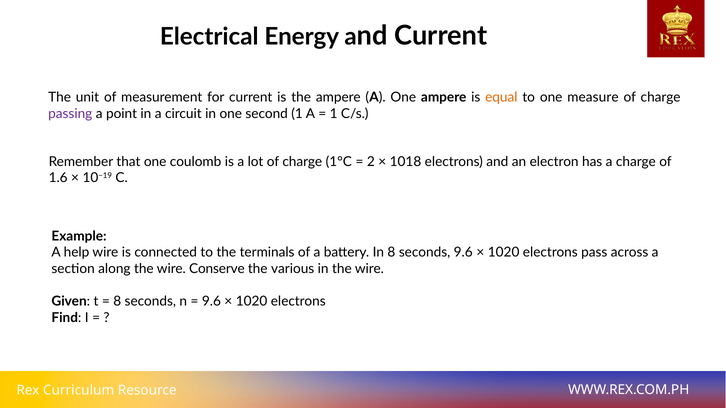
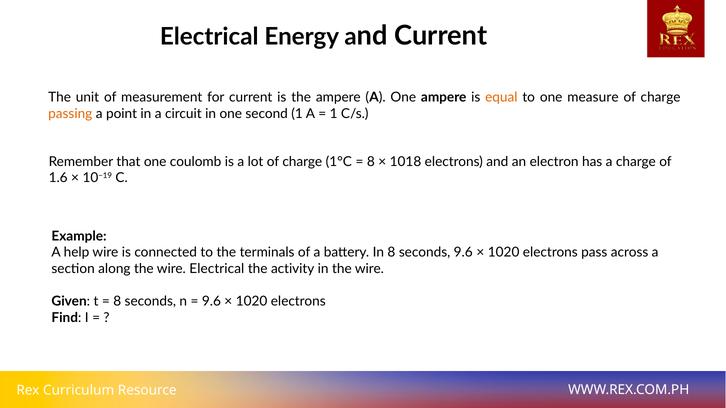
passing colour: purple -> orange (70, 114)
2: 2 -> 8 (371, 162)
wire Conserve: Conserve -> Electrical (217, 269)
various: various -> activity (293, 269)
